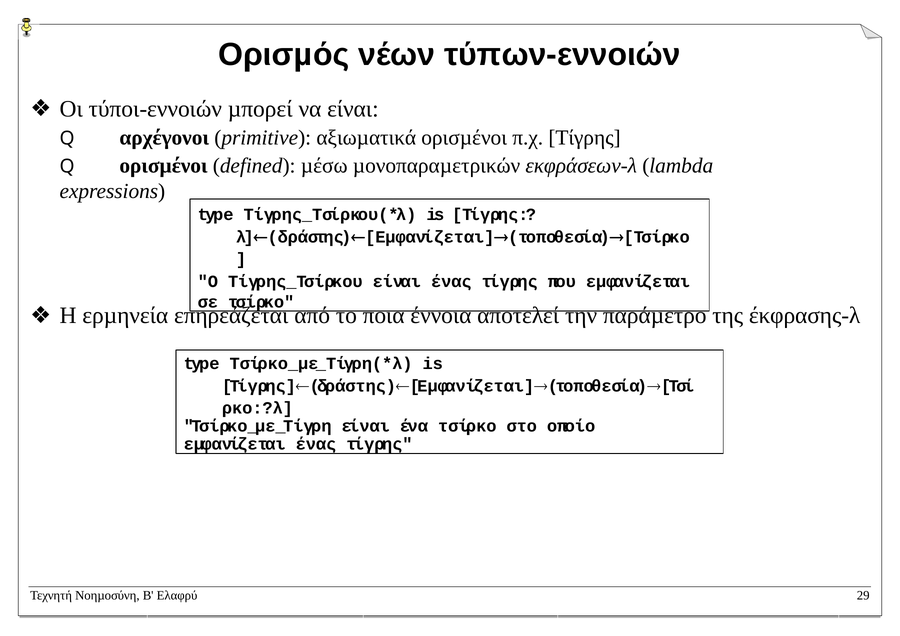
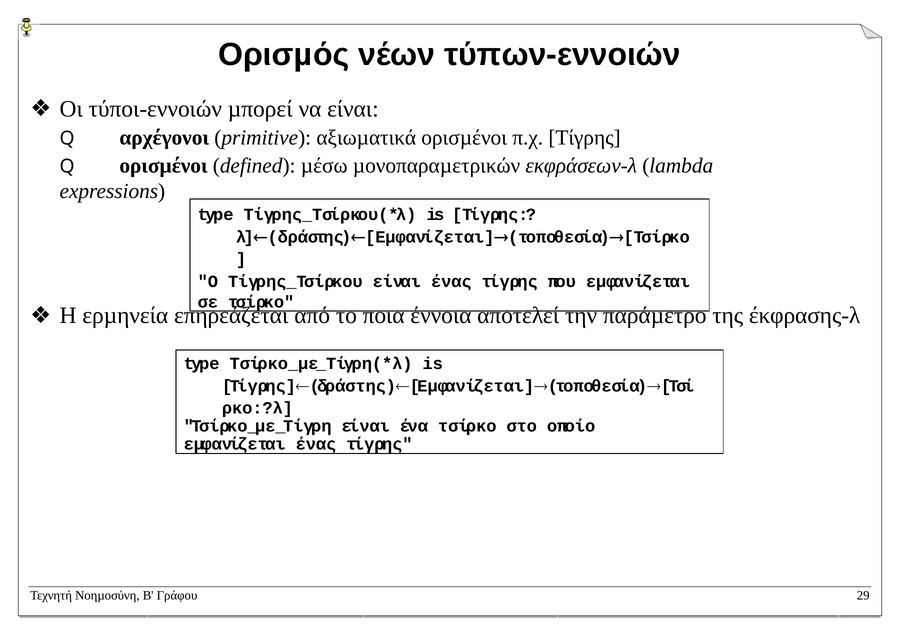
Ελαφρύ: Ελαφρύ -> Γράφου (177, 596)
